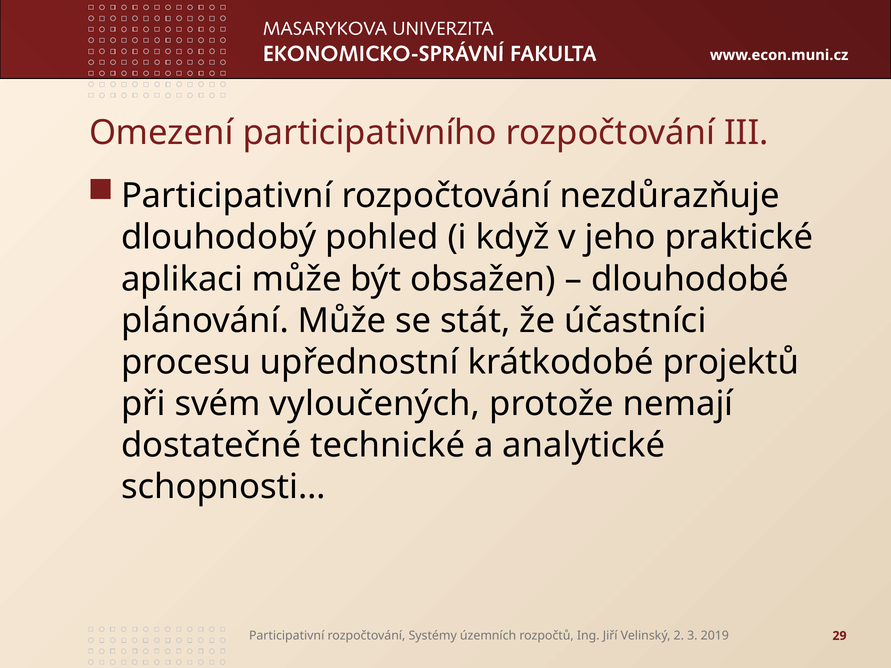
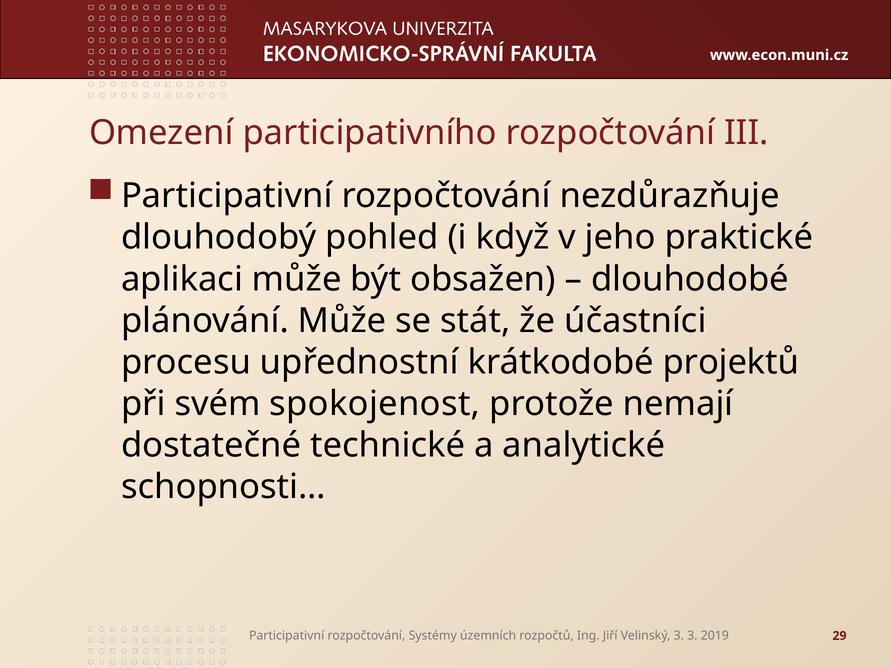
vyloučených: vyloučených -> spokojenost (375, 404)
Velinský 2: 2 -> 3 (679, 636)
